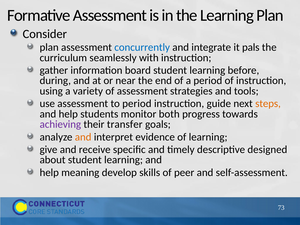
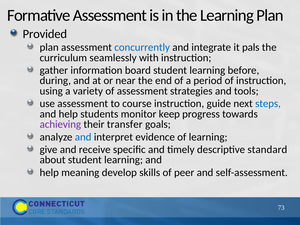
Consider: Consider -> Provided (45, 34)
to period: period -> course (137, 104)
steps colour: orange -> blue (268, 104)
both: both -> keep (169, 114)
and colour: orange -> blue (83, 137)
designed: designed -> standard (267, 149)
